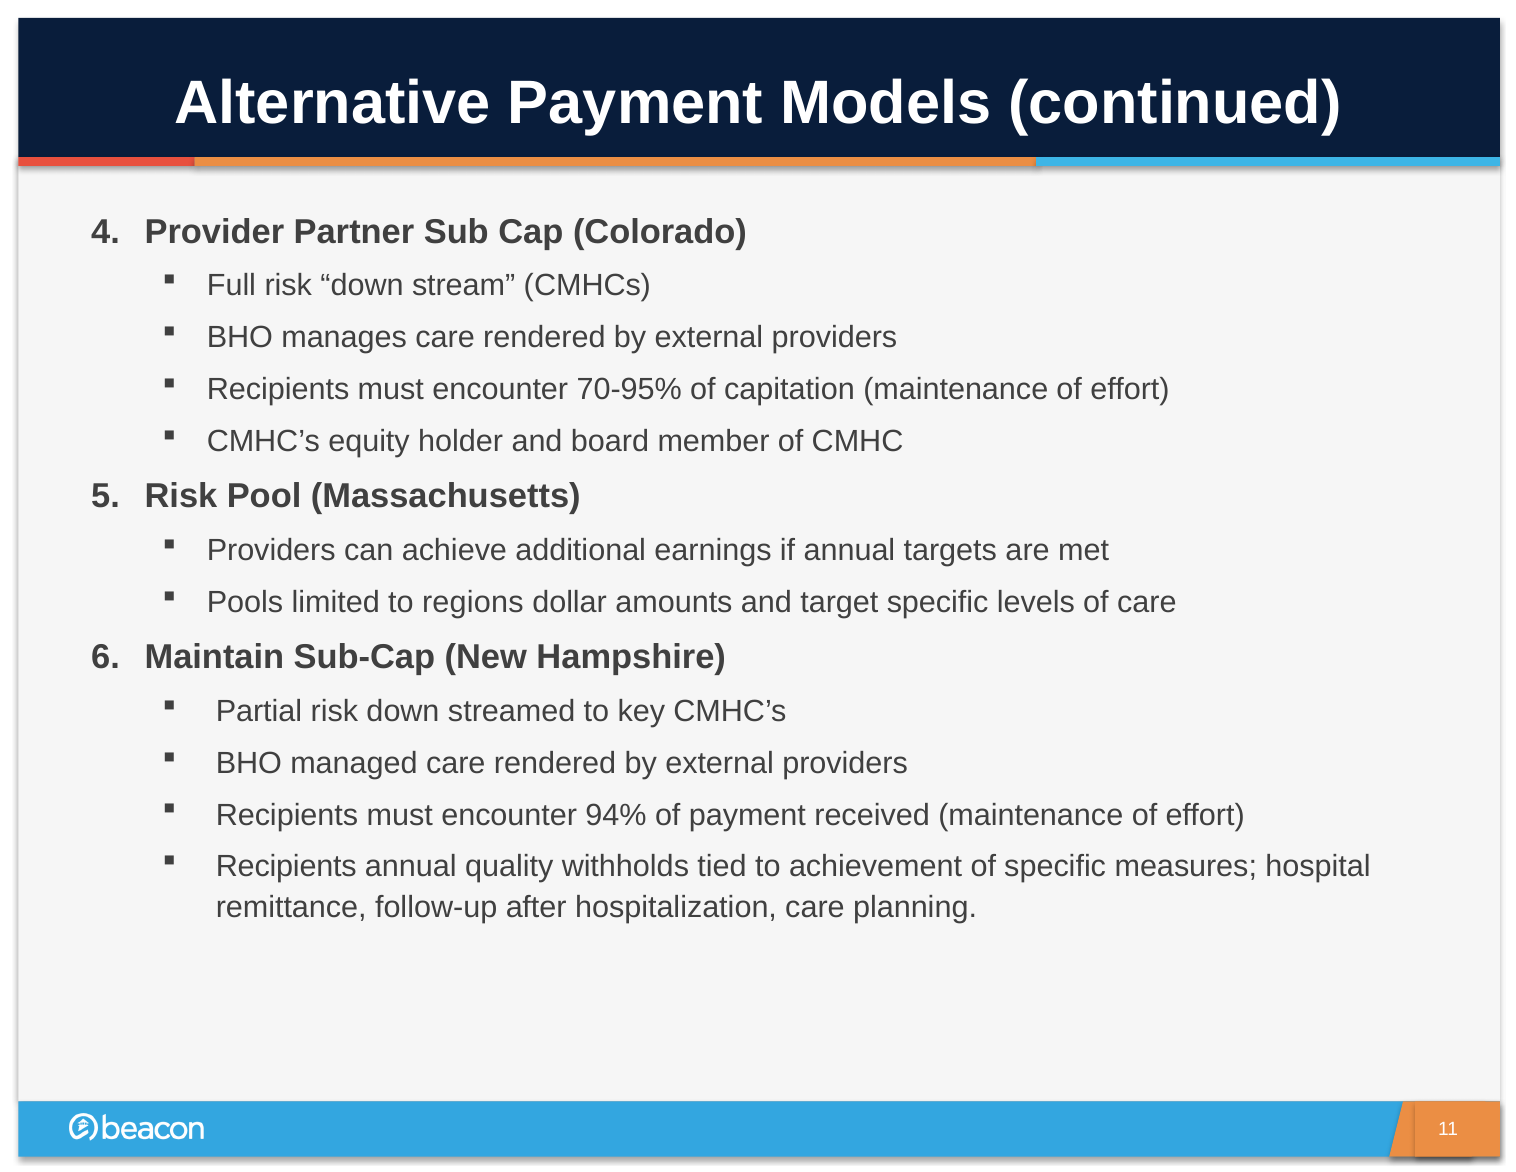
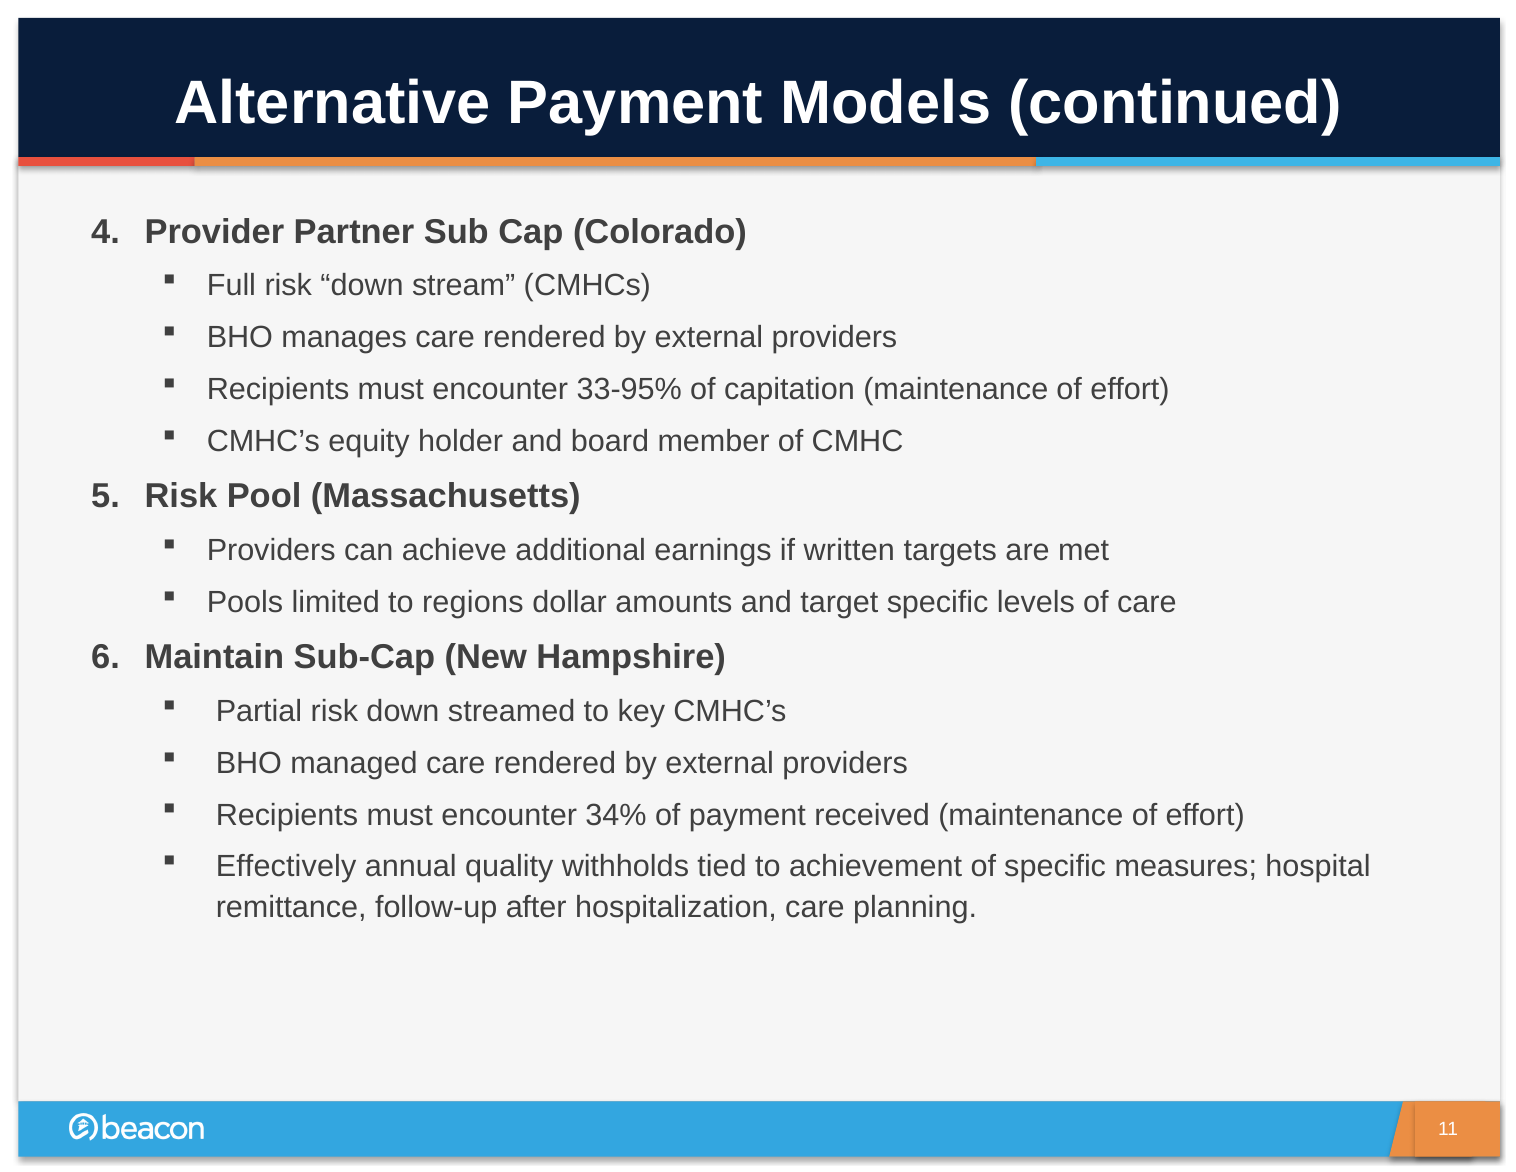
70-95%: 70-95% -> 33-95% (629, 389)
if annual: annual -> written (849, 550)
94%: 94% -> 34% (616, 815)
Recipients: Recipients -> Effectively (286, 866)
